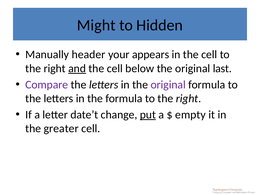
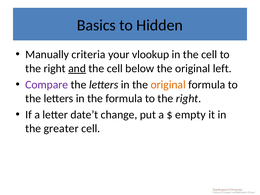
Might: Might -> Basics (96, 25)
header: header -> criteria (89, 55)
appears: appears -> vlookup (151, 55)
last: last -> left (222, 68)
original colour: purple -> orange (168, 85)
put underline: present -> none (148, 115)
